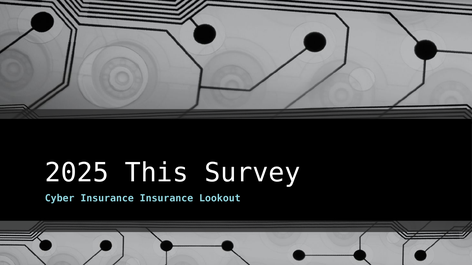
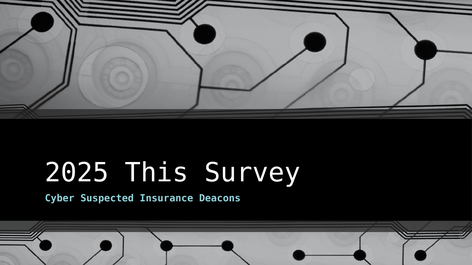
Cyber Insurance: Insurance -> Suspected (107, 199)
Lookout: Lookout -> Deacons (220, 199)
